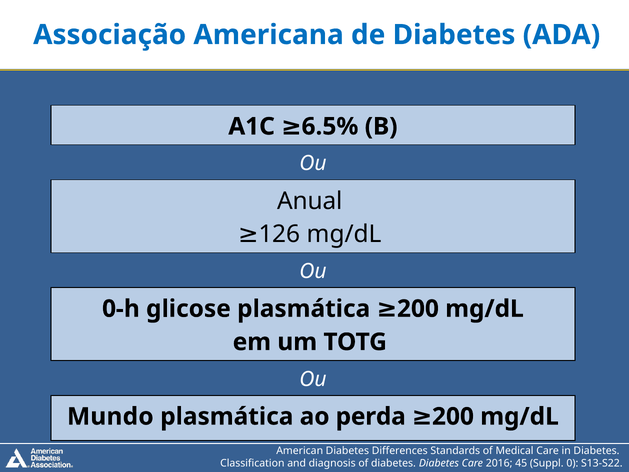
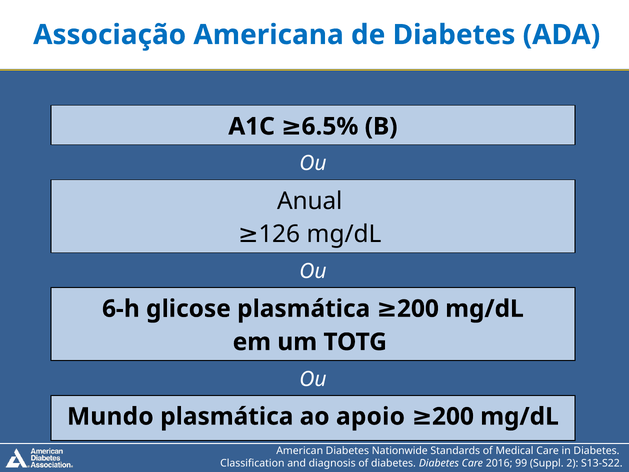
0-h: 0-h -> 6-h (121, 309)
perda: perda -> apoio (370, 416)
Differences: Differences -> Nationwide (400, 450)
45: 45 -> 99 (521, 463)
0: 0 -> 2 (572, 463)
